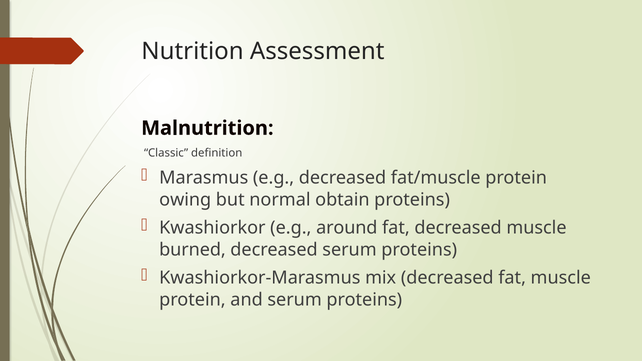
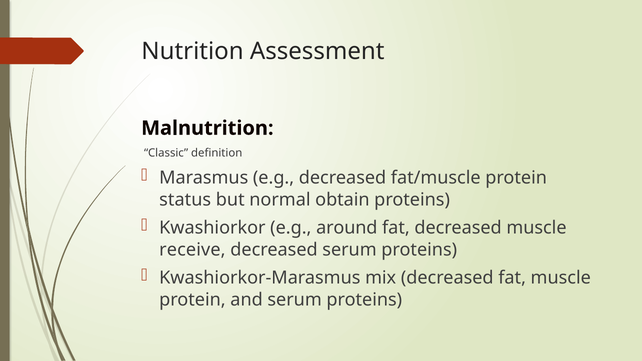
owing: owing -> status (185, 200)
burned: burned -> receive (192, 250)
